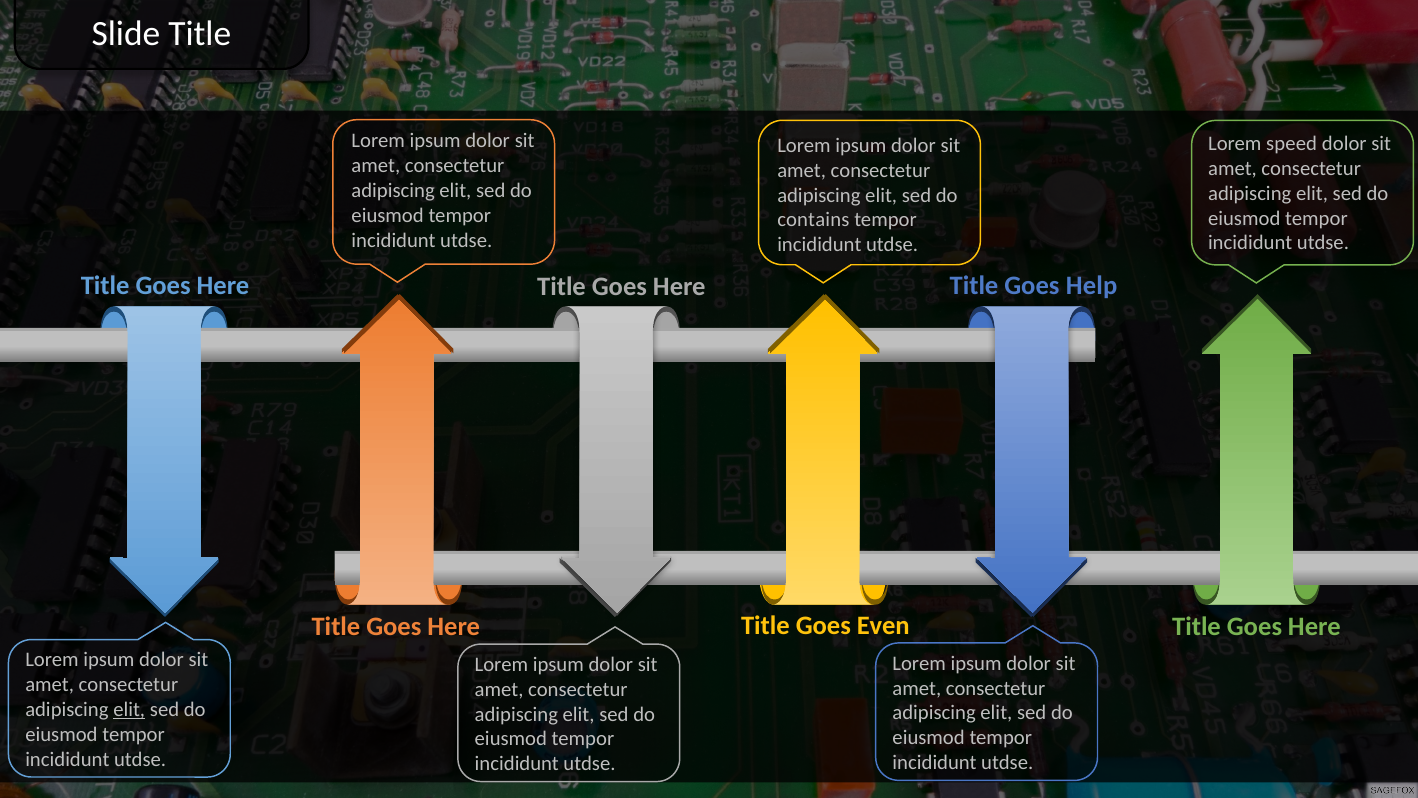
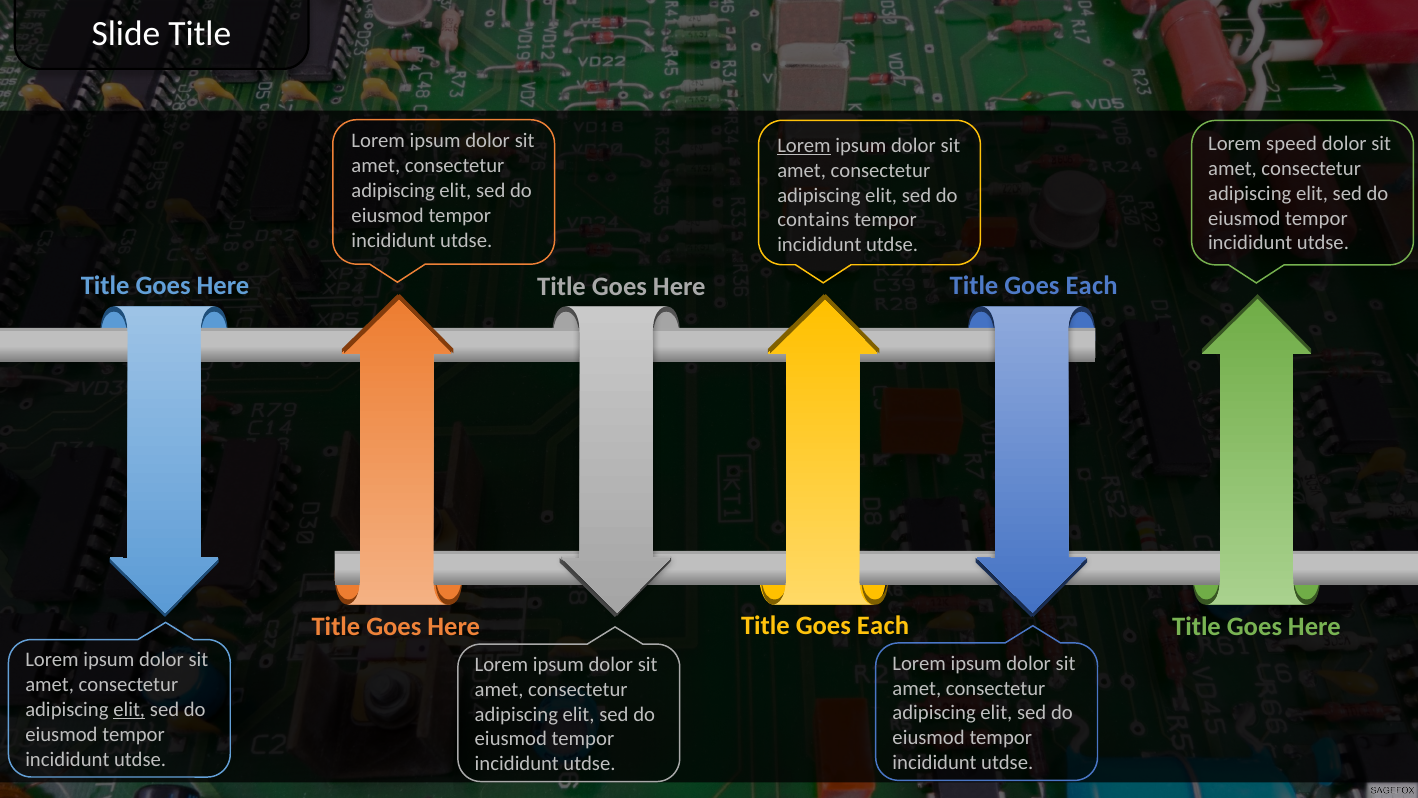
Lorem underline: none -> present (804, 146)
Help: Help -> Each (1092, 286)
Even: Even -> Each (883, 626)
